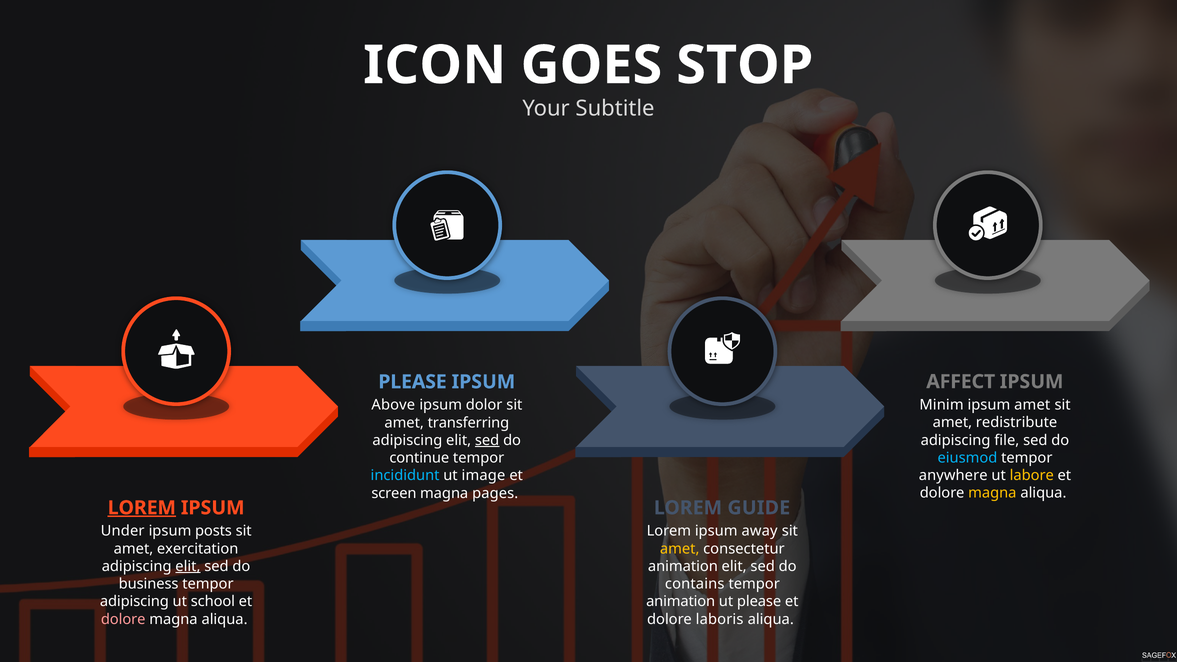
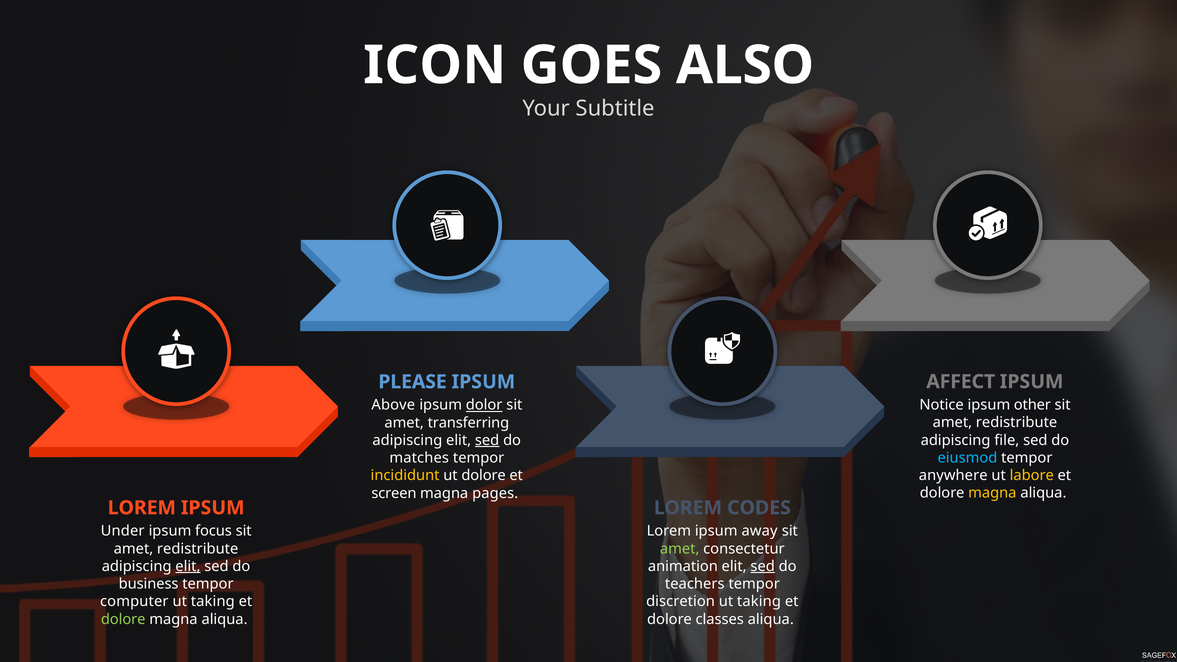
STOP: STOP -> ALSO (745, 65)
Minim: Minim -> Notice (942, 405)
ipsum amet: amet -> other (1032, 405)
dolor underline: none -> present (484, 405)
continue: continue -> matches (419, 458)
incididunt colour: light blue -> yellow (405, 476)
ut image: image -> dolore (484, 476)
LOREM underline: present -> none (142, 508)
GUIDE: GUIDE -> CODES (759, 508)
posts: posts -> focus (213, 531)
exercitation: exercitation -> redistribute (198, 549)
amet colour: yellow -> light green (680, 549)
sed underline: none -> present (763, 566)
contains: contains -> teachers (695, 584)
adipiscing: adipiscing -> computer (134, 602)
school: school -> taking (213, 602)
animation: animation -> discretion (681, 602)
please: please -> taking (759, 602)
dolore colour: pink -> light green (123, 619)
laboris: laboris -> classes (720, 619)
